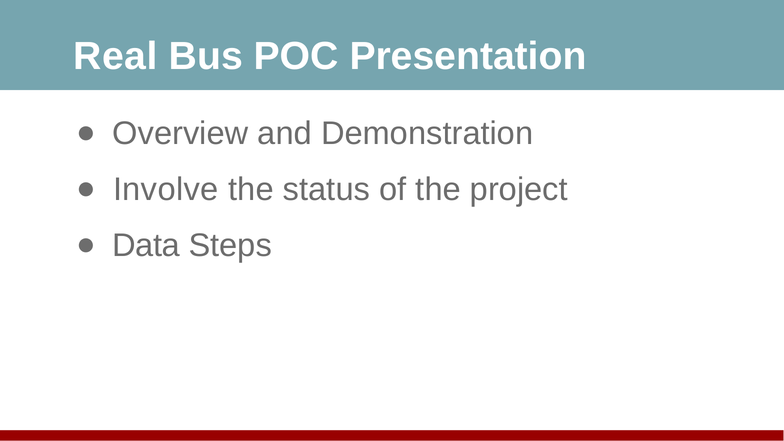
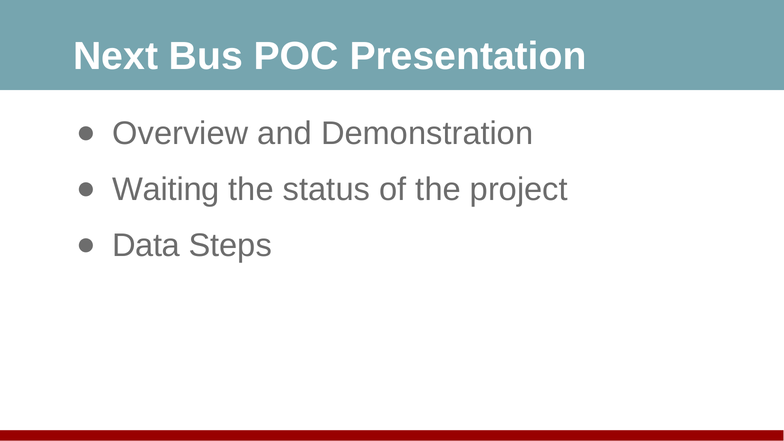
Real: Real -> Next (116, 56)
Involve: Involve -> Waiting (166, 190)
